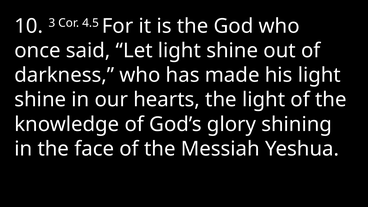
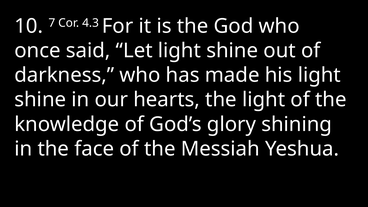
3: 3 -> 7 (52, 23)
4.5: 4.5 -> 4.3 (91, 23)
